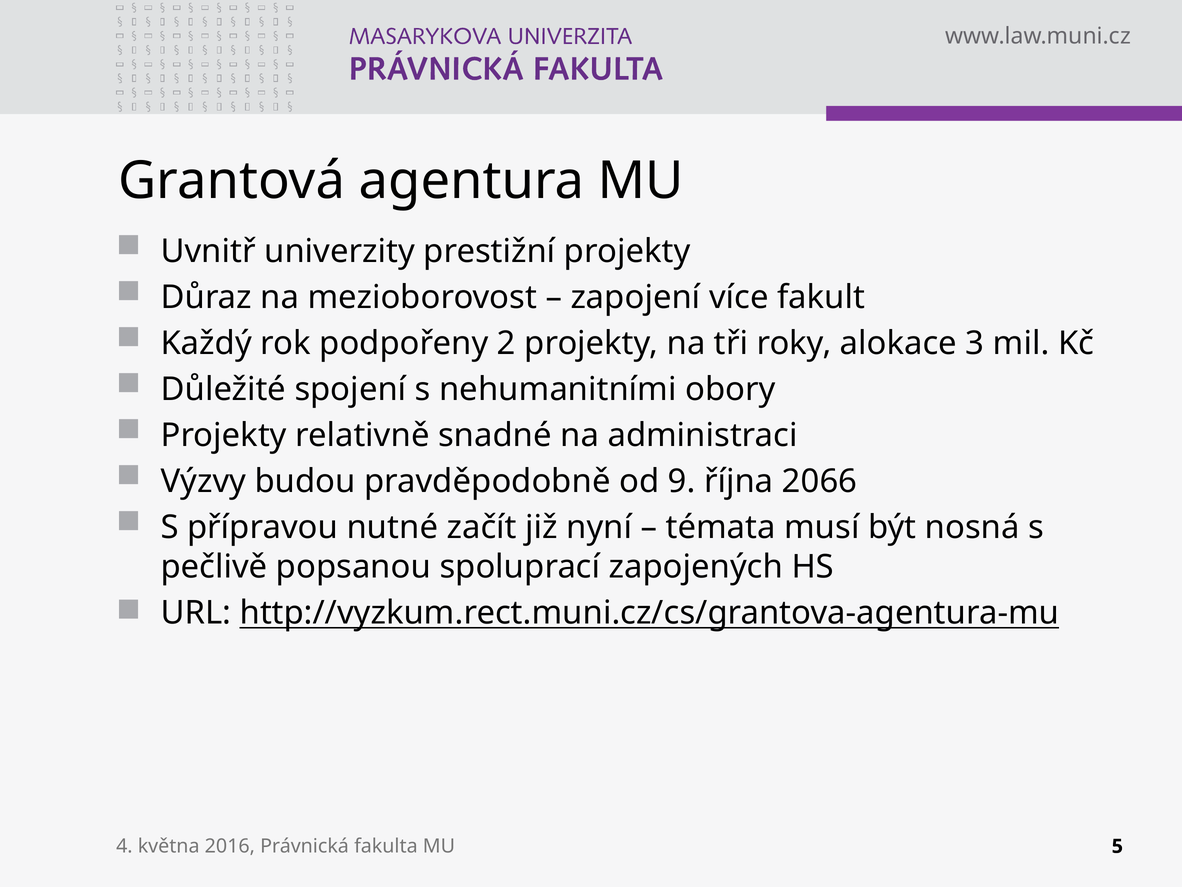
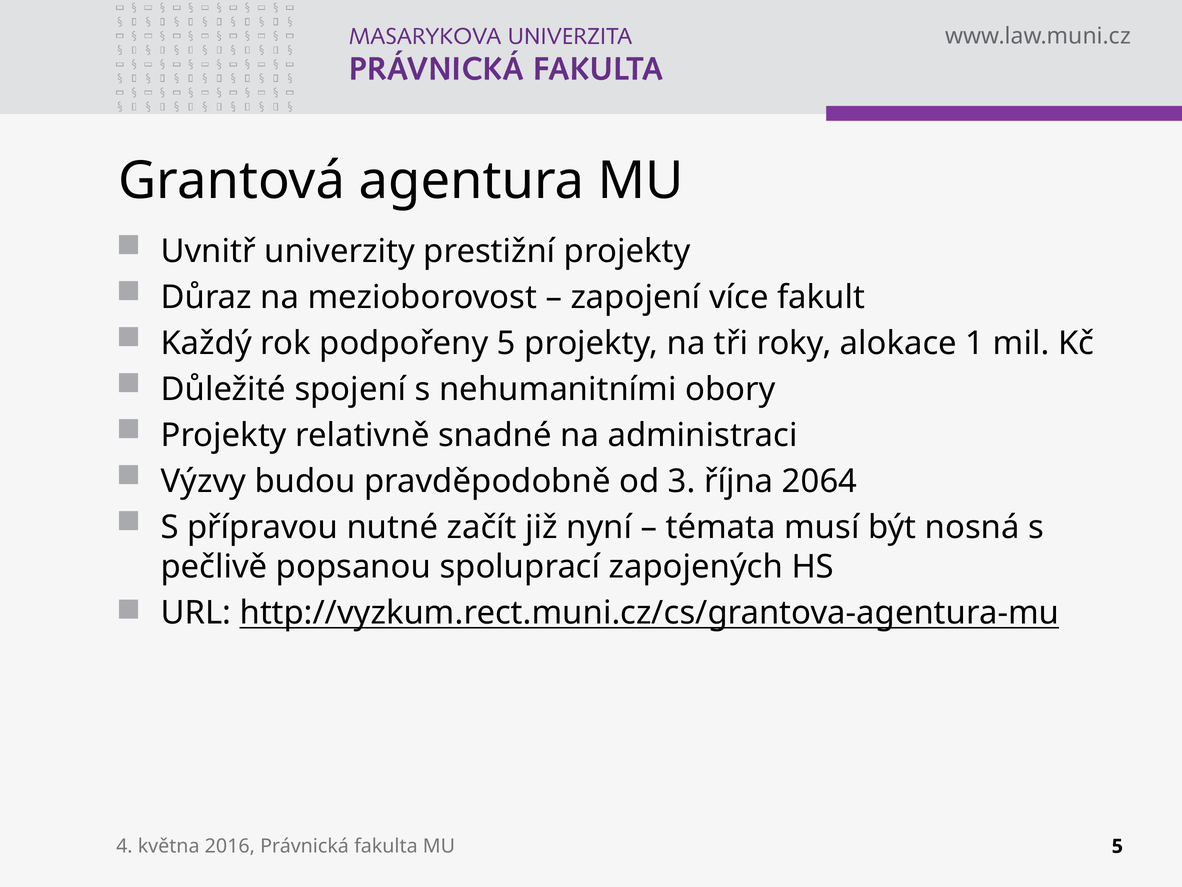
podpořeny 2: 2 -> 5 (506, 343)
3: 3 -> 1 (975, 343)
9: 9 -> 3 (682, 481)
2066: 2066 -> 2064 (820, 481)
